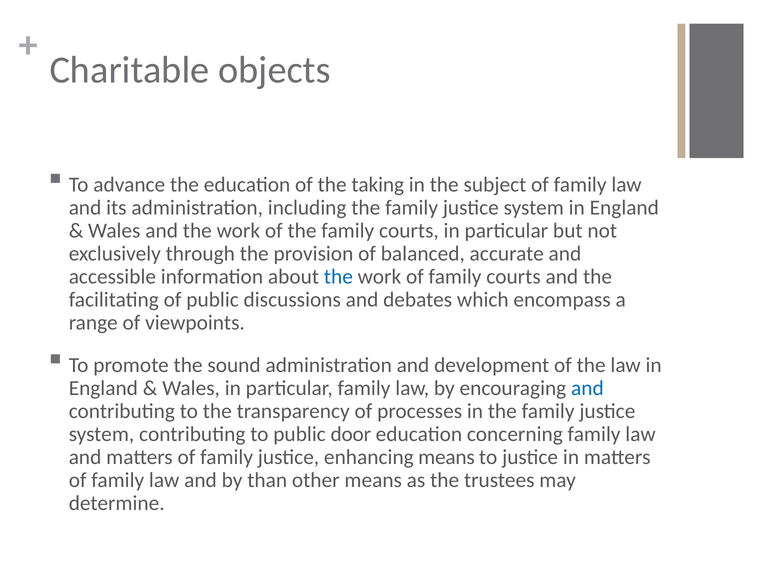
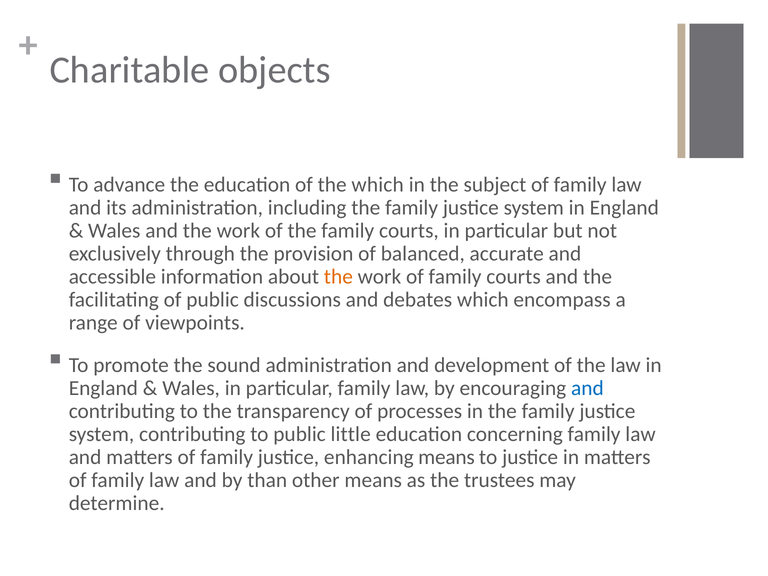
the taking: taking -> which (378, 185)
the colour: blue -> orange (338, 277)
door: door -> little (351, 434)
